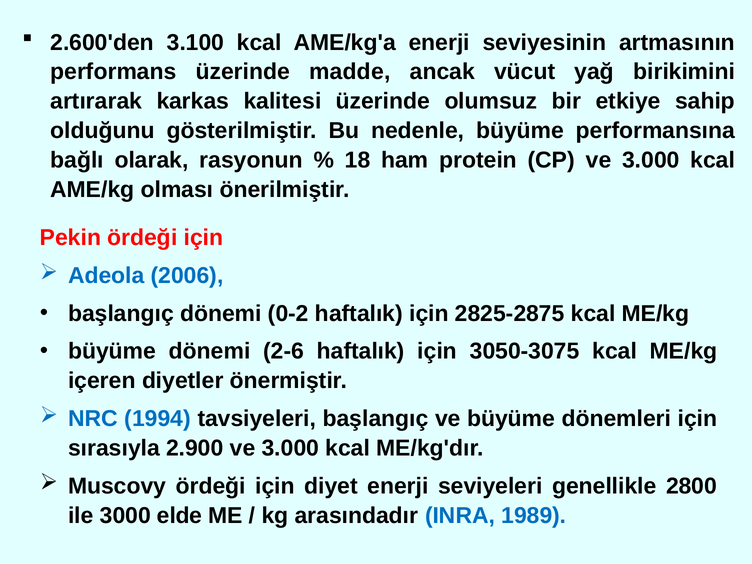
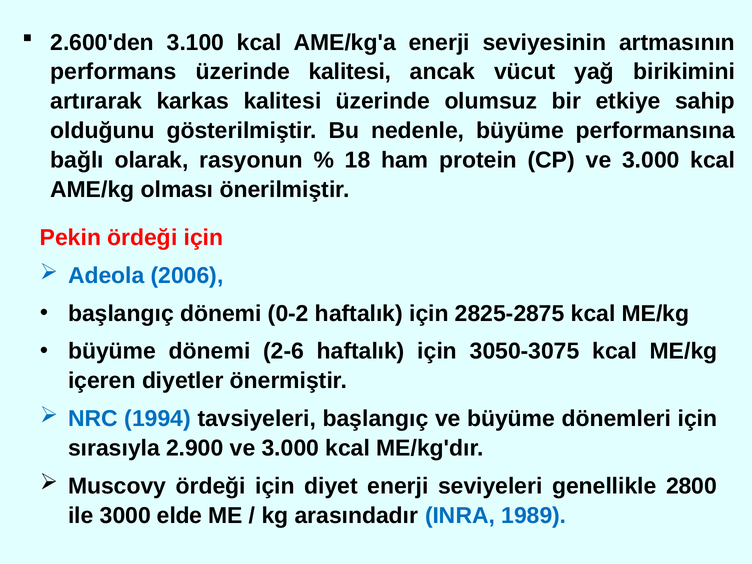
üzerinde madde: madde -> kalitesi (350, 72)
